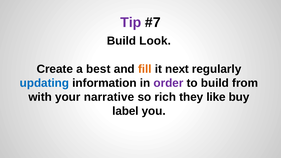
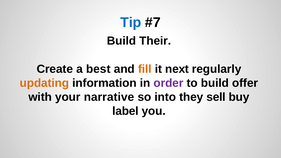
Tip colour: purple -> blue (131, 22)
Look: Look -> Their (155, 41)
updating colour: blue -> orange (44, 83)
from: from -> offer (245, 83)
rich: rich -> into (165, 97)
like: like -> sell (216, 97)
